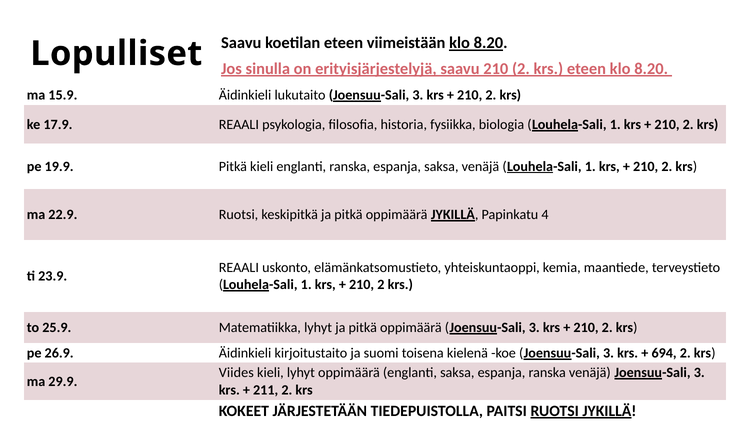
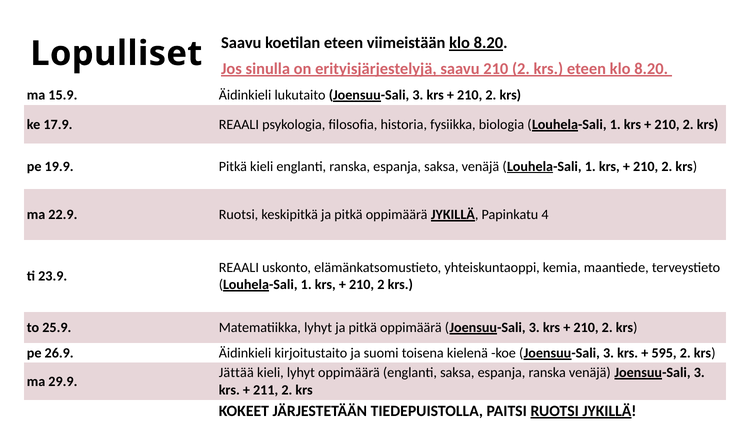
694: 694 -> 595 (664, 353)
Viides: Viides -> Jättää (236, 372)
